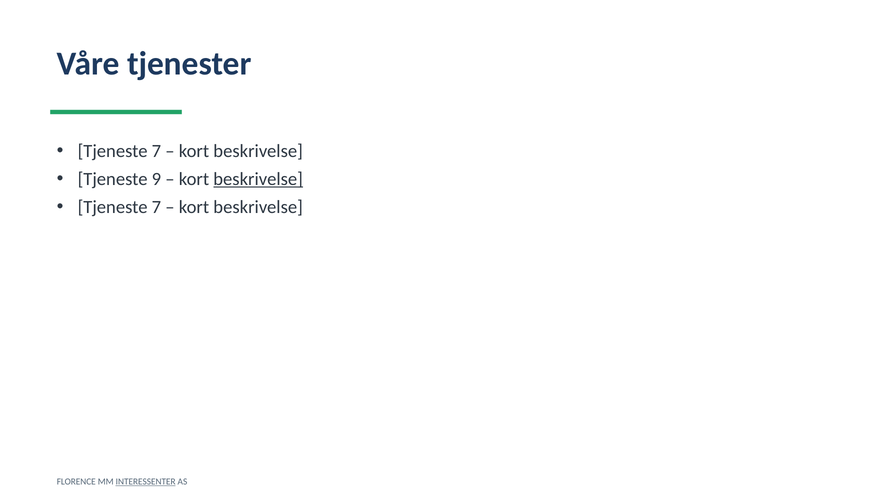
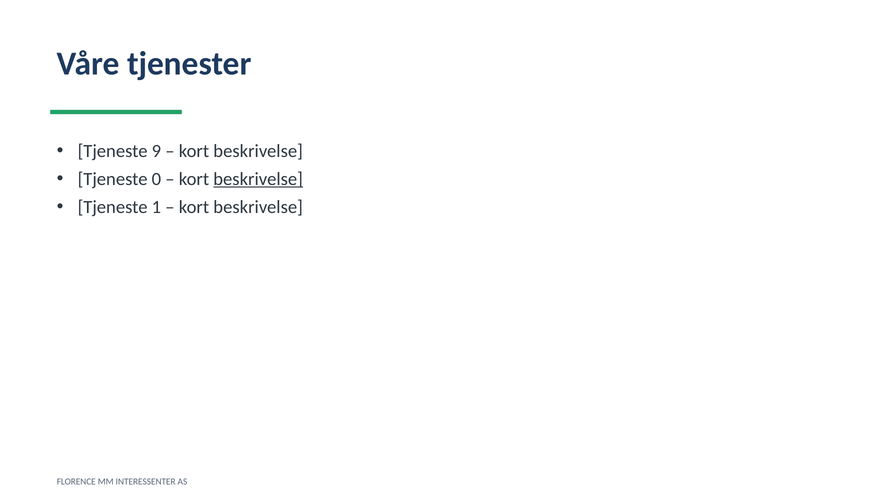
7: 7 -> 9 (156, 151)
9: 9 -> 0 (156, 179)
7: 7 -> 1 (156, 207)
INTERESSENTER underline: present -> none (146, 481)
